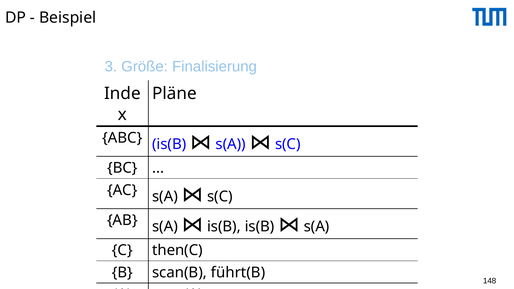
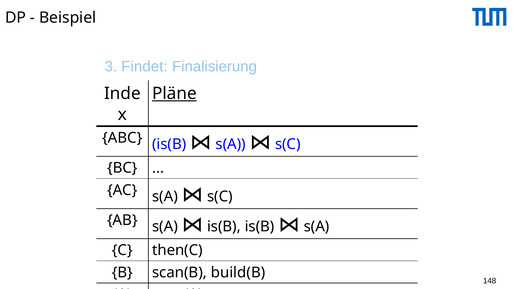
Größe: Größe -> Findet (144, 67)
Pläne underline: none -> present (174, 93)
führt(B: führt(B -> build(B (238, 273)
